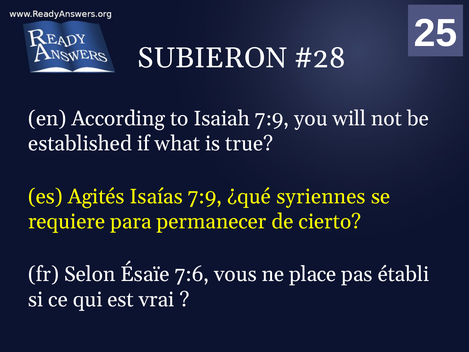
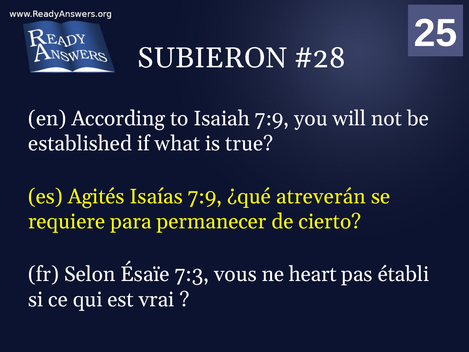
syriennes: syriennes -> atreverán (321, 196)
7:6: 7:6 -> 7:3 (192, 274)
place: place -> heart (313, 274)
